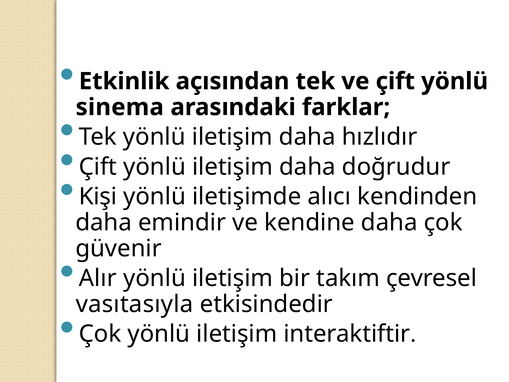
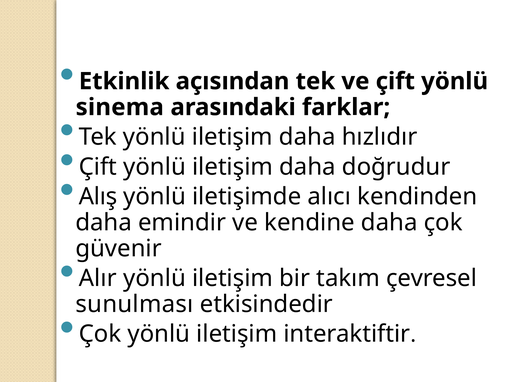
Kişi: Kişi -> Alış (98, 196)
vasıtasıyla: vasıtasıyla -> sunulması (134, 304)
